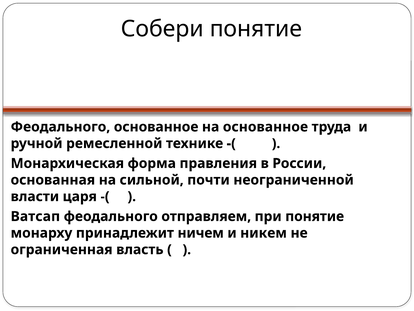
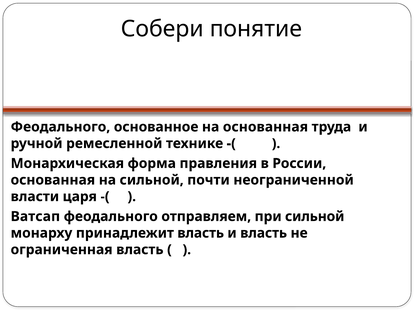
на основанное: основанное -> основанная (265, 127)
при понятие: понятие -> сильной (315, 216)
принадлежит ничем: ничем -> власть (201, 233)
и никем: никем -> власть (264, 233)
